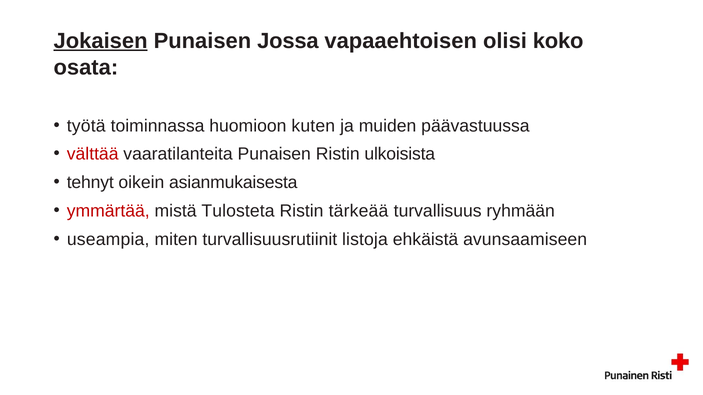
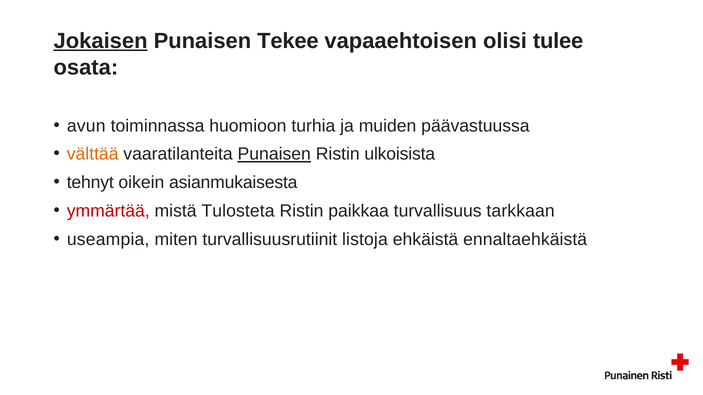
Jossa: Jossa -> Tekee (288, 41)
koko: koko -> tulee (558, 41)
työtä: työtä -> avun (86, 126)
kuten: kuten -> turhia (313, 126)
välttää colour: red -> orange (93, 154)
Punaisen underline: none -> present (274, 154)
tärkeää: tärkeää -> paikkaa (359, 211)
ryhmään: ryhmään -> tarkkaan (521, 211)
avunsaamiseen: avunsaamiseen -> ennaltaehkäistä (525, 240)
